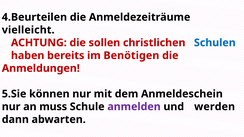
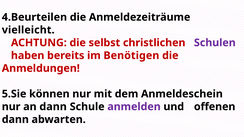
sollen: sollen -> selbst (104, 43)
Schulen colour: blue -> purple (215, 43)
an muss: muss -> dann (53, 107)
werden: werden -> offenen (215, 107)
